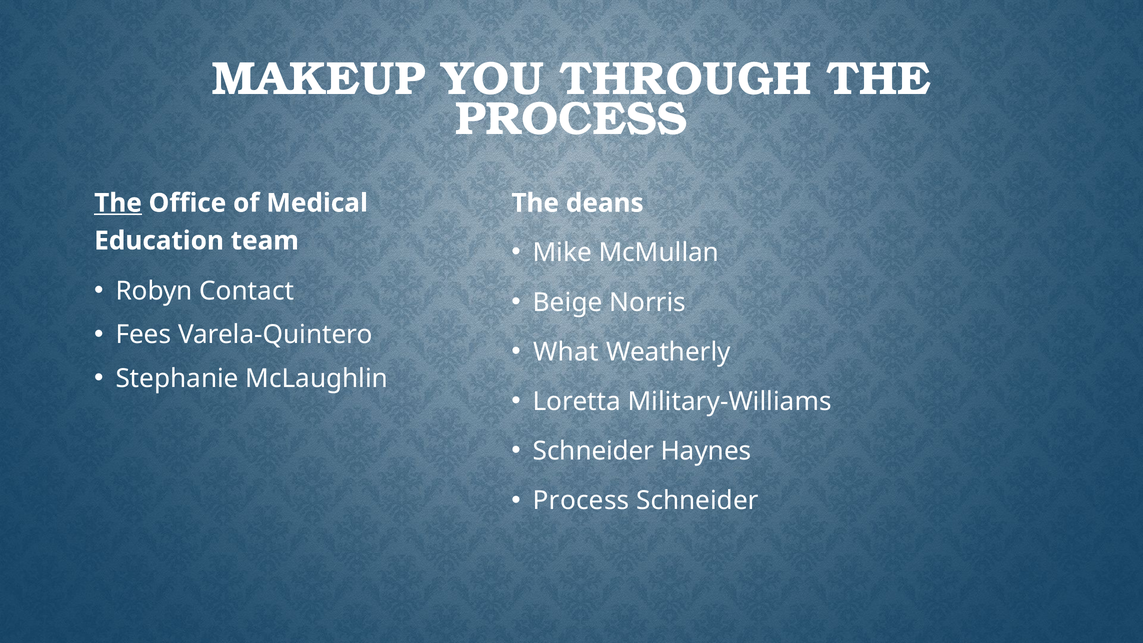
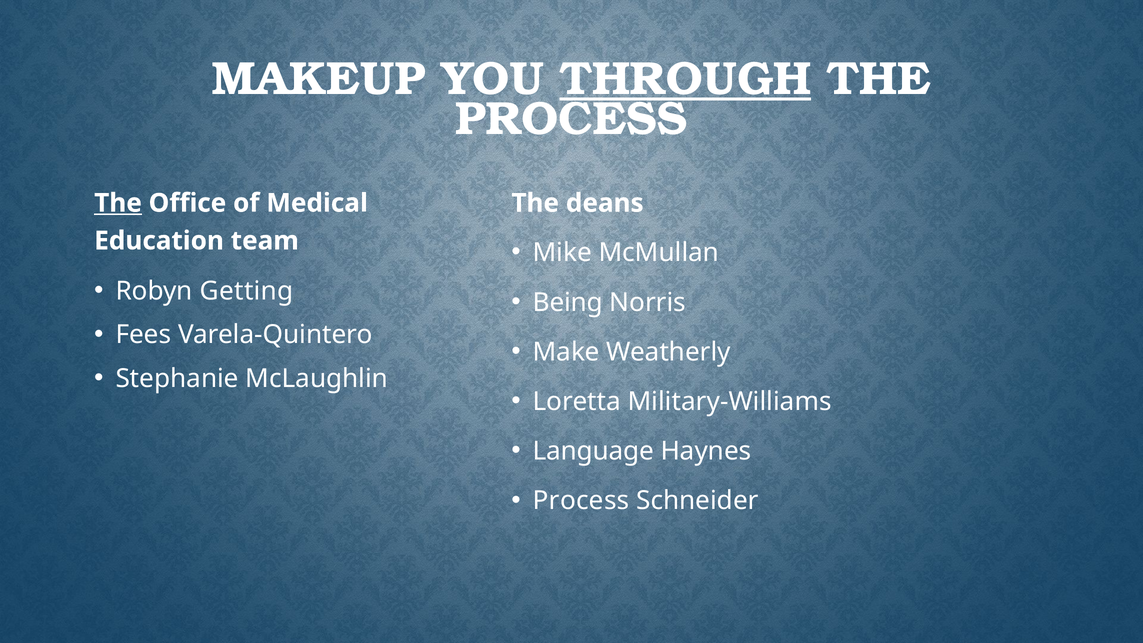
THROUGH underline: none -> present (686, 79)
Contact: Contact -> Getting (247, 291)
Beige: Beige -> Being (568, 302)
What: What -> Make (566, 352)
Schneider: Schneider -> Language (593, 451)
